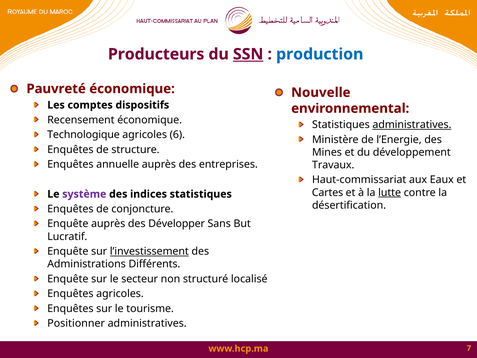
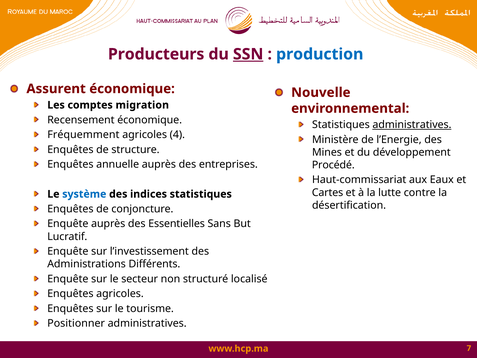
Pauvreté: Pauvreté -> Assurent (56, 89)
dispositifs: dispositifs -> migration (142, 105)
Technologique: Technologique -> Fréquemment (83, 135)
6: 6 -> 4 (177, 135)
Travaux: Travaux -> Procédé (333, 165)
lutte underline: present -> none (390, 192)
système colour: purple -> blue (84, 194)
Développer: Développer -> Essentielles (177, 224)
l’investissement underline: present -> none (149, 251)
